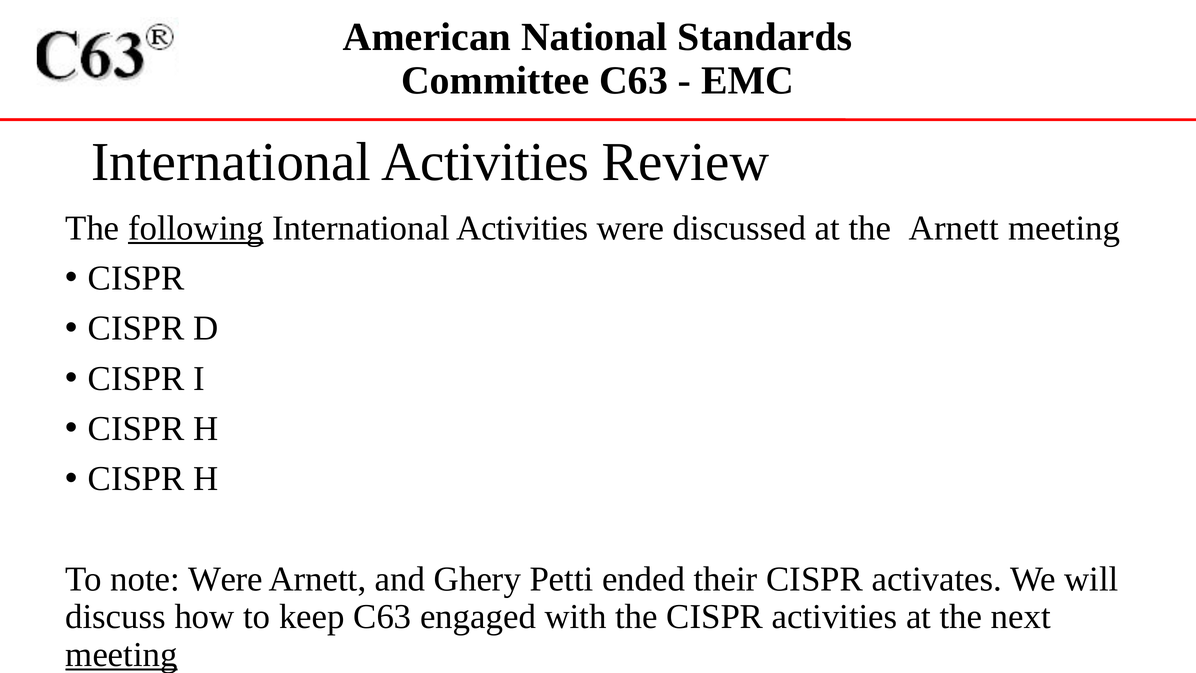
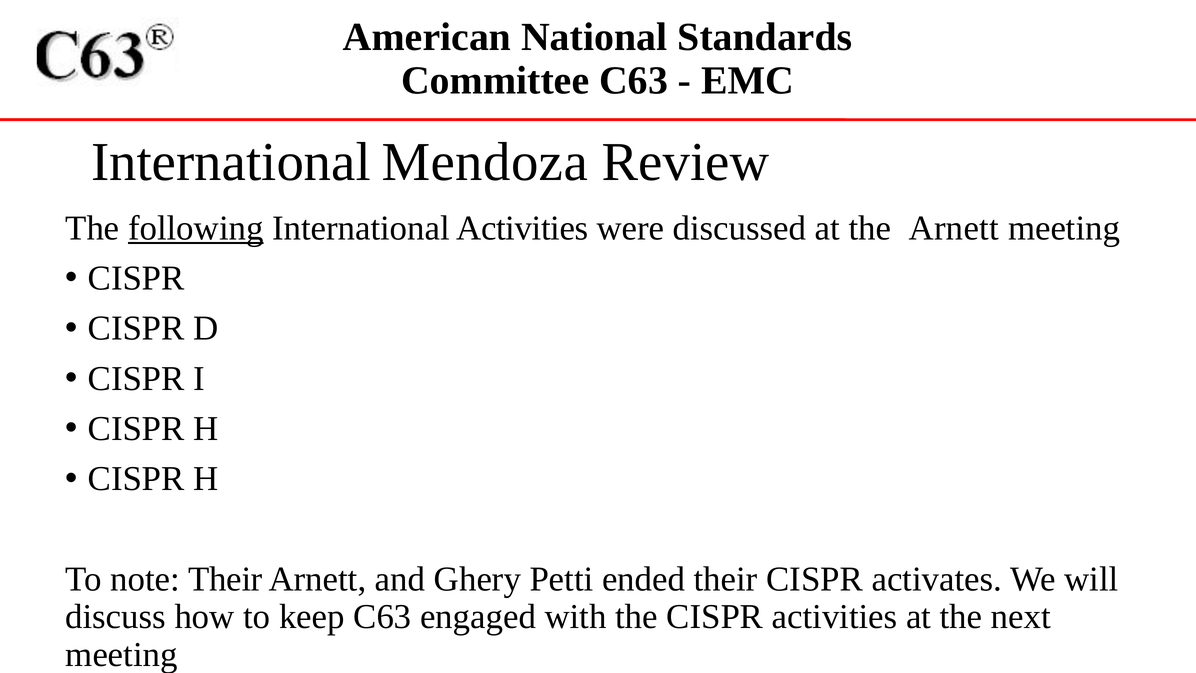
Activities: Activities -> Mendoza (485, 162)
note Were: Were -> Their (225, 579)
meeting underline: present -> none (121, 654)
